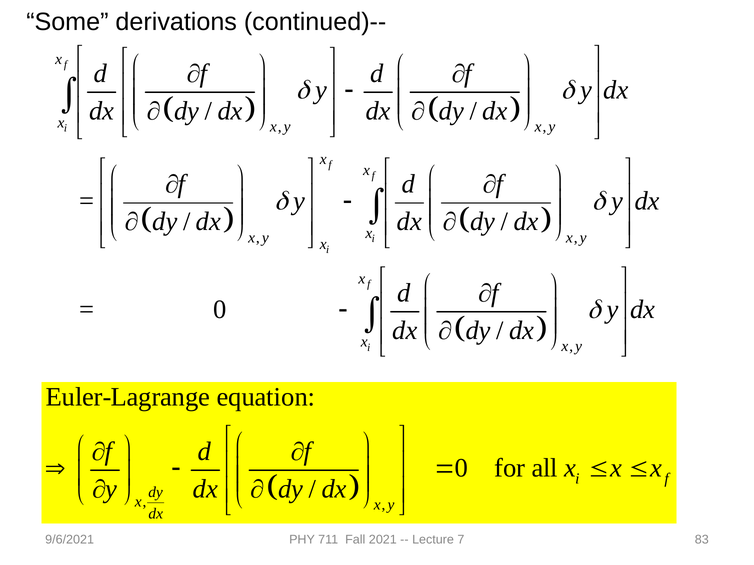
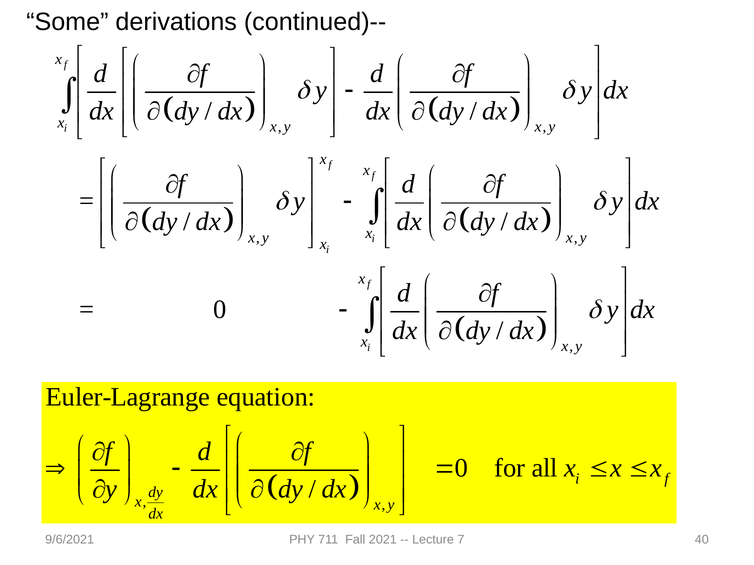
83: 83 -> 40 (702, 540)
